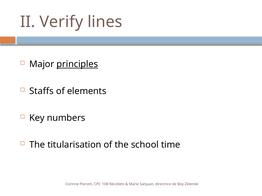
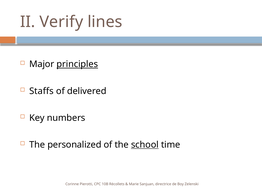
elements: elements -> delivered (87, 91)
titularisation: titularisation -> personalized (74, 145)
school underline: none -> present (145, 145)
